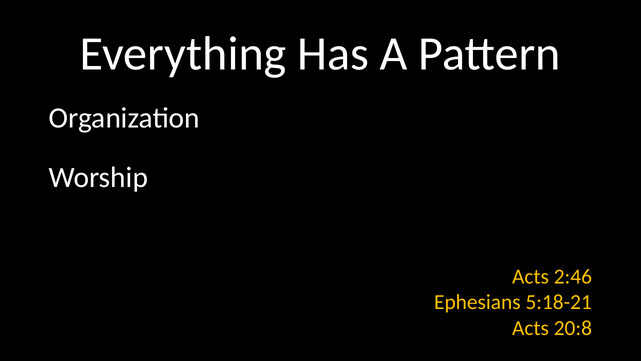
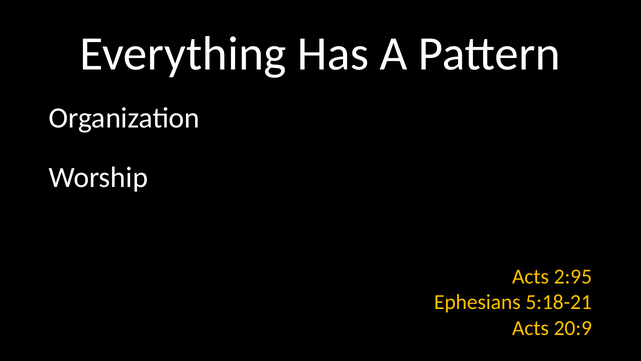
2:46: 2:46 -> 2:95 (573, 276)
20:8: 20:8 -> 20:9 (573, 328)
